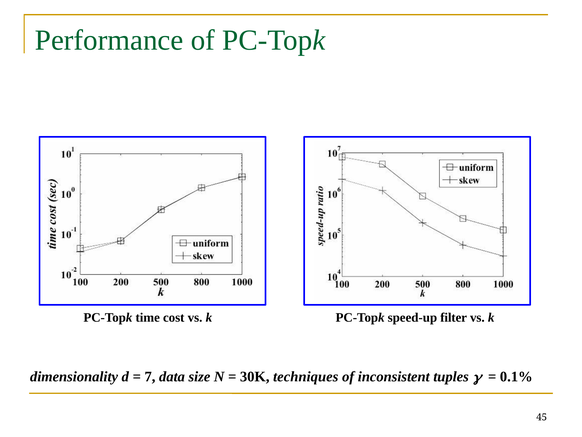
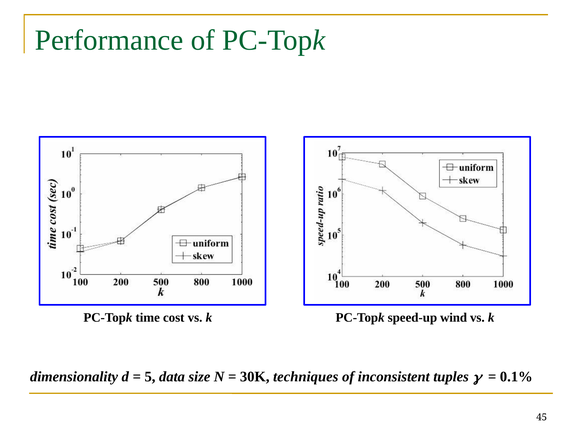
filter: filter -> wind (454, 317)
7: 7 -> 5 (150, 376)
